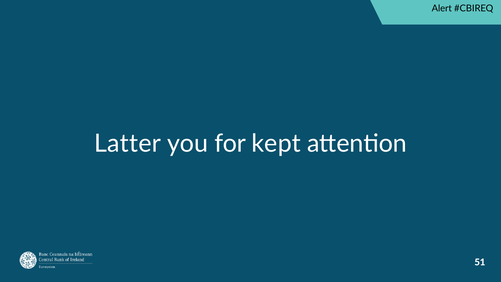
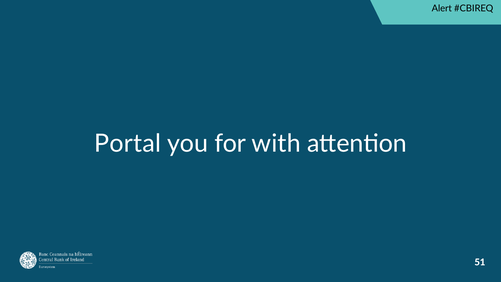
Latter: Latter -> Portal (128, 144)
kept: kept -> with (276, 144)
